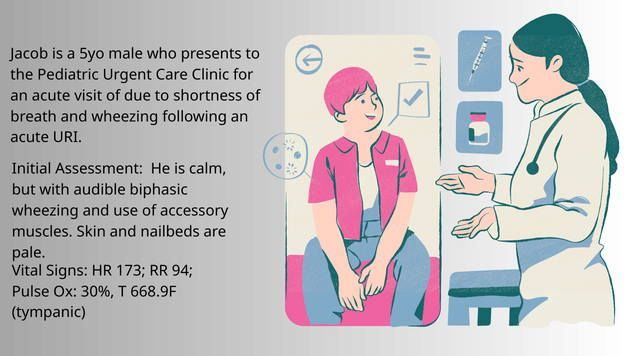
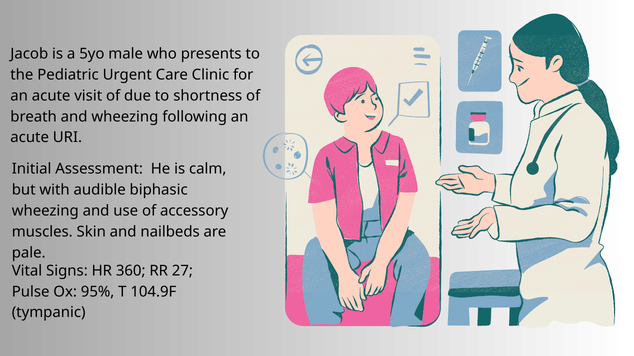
173: 173 -> 360 (131, 271)
94: 94 -> 27 (182, 271)
30%: 30% -> 95% (98, 292)
668.9F: 668.9F -> 104.9F (153, 292)
